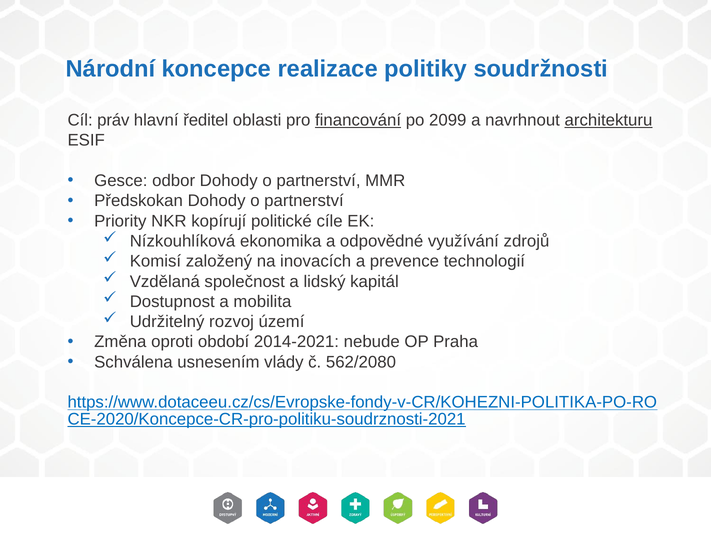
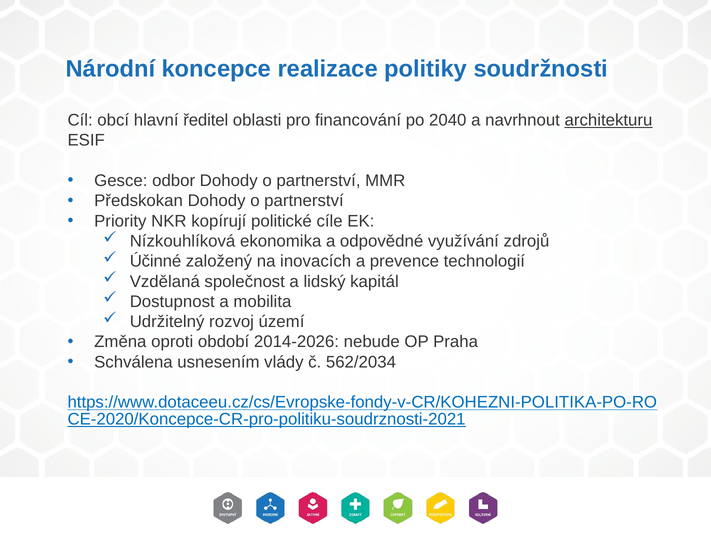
práv: práv -> obcí (113, 120)
financování underline: present -> none (358, 120)
2099: 2099 -> 2040 (448, 120)
Komisí: Komisí -> Účinné (156, 261)
2014-2021: 2014-2021 -> 2014-2026 (296, 342)
562/2080: 562/2080 -> 562/2034 (361, 362)
